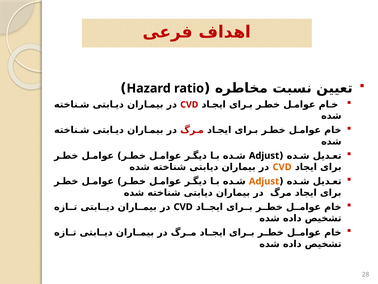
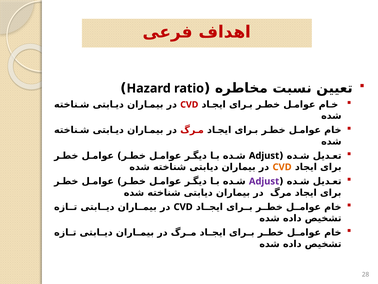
Adjust colour: orange -> purple (264, 181)
